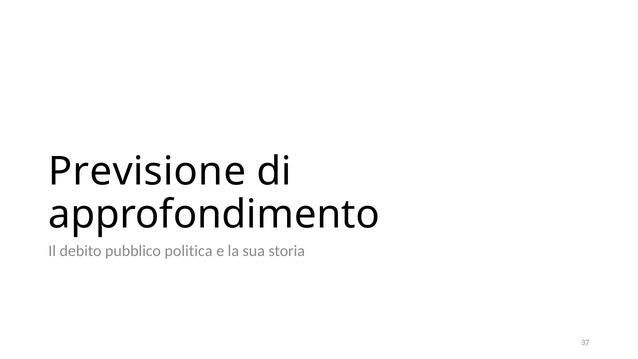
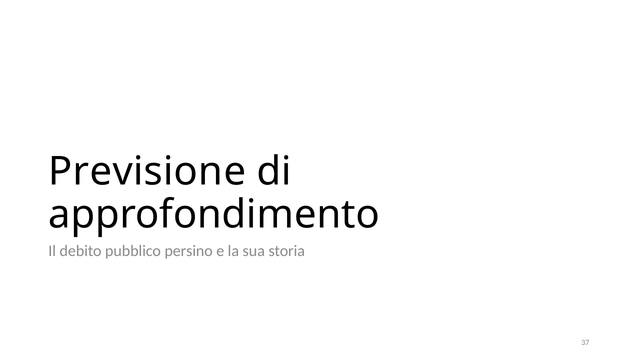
politica: politica -> persino (189, 251)
